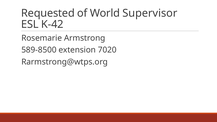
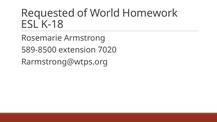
Supervisor: Supervisor -> Homework (150, 13)
K-42: K-42 -> K-18 (52, 24)
